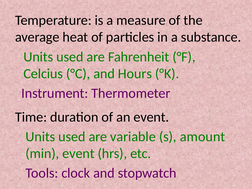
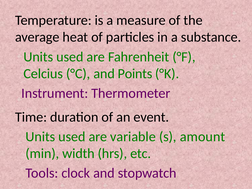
Hours: Hours -> Points (135, 74)
min event: event -> width (79, 153)
